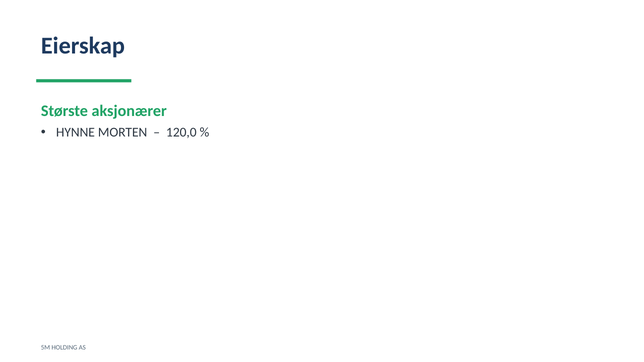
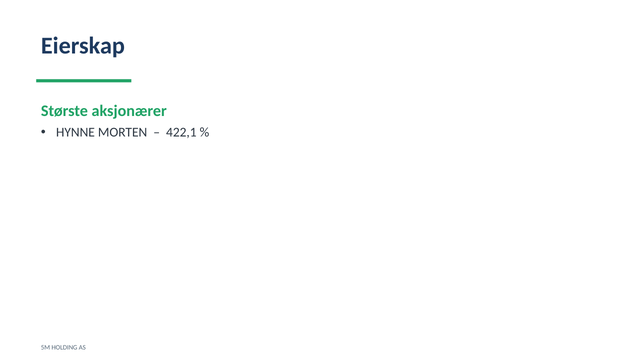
120,0: 120,0 -> 422,1 (181, 132)
